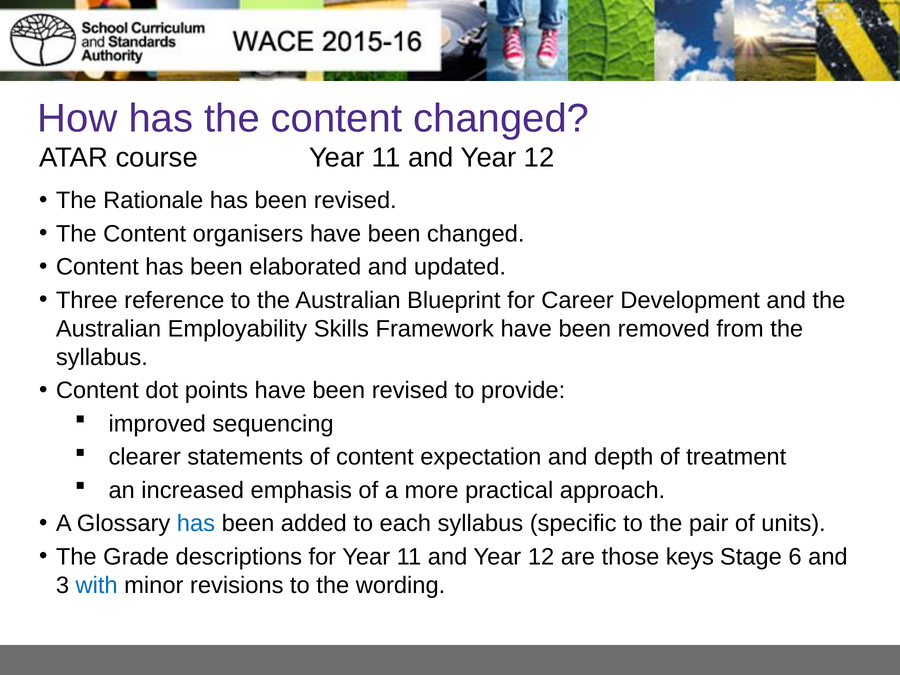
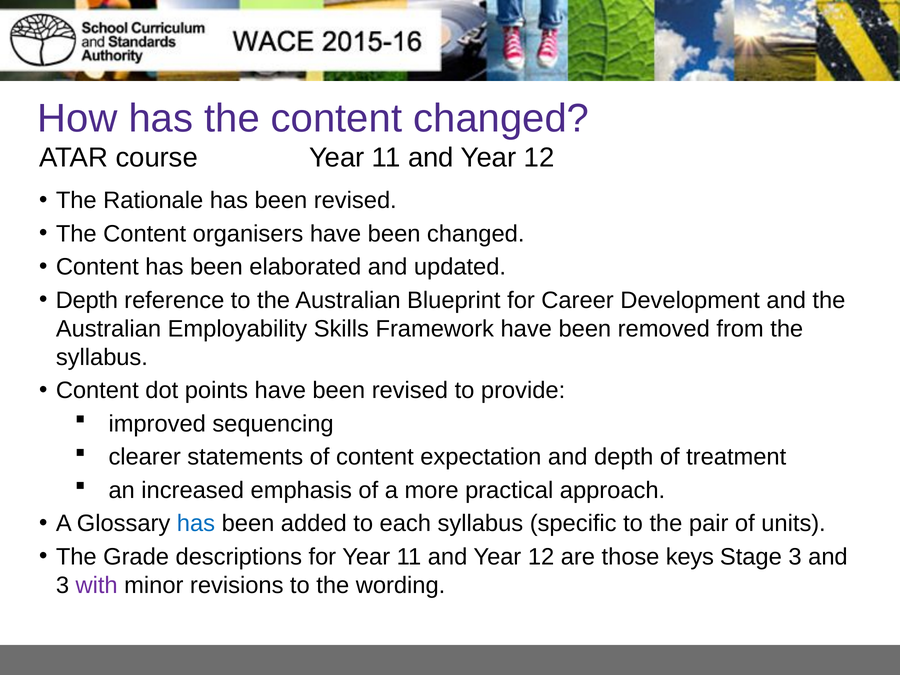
Three: Three -> Depth (87, 300)
Stage 6: 6 -> 3 (795, 557)
with colour: blue -> purple (97, 585)
